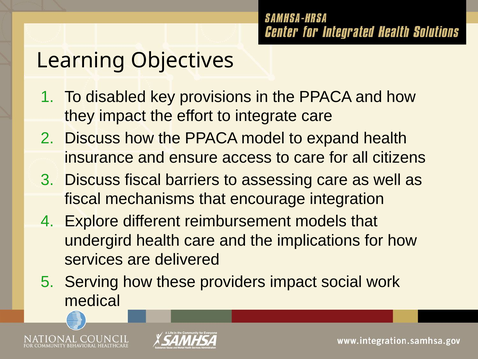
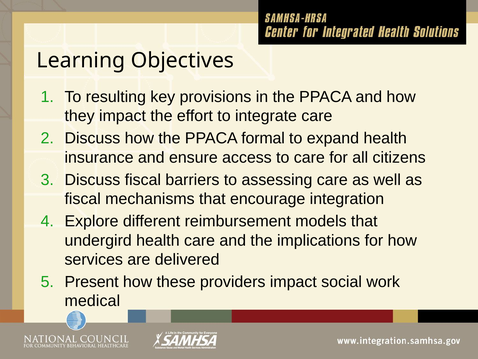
disabled: disabled -> resulting (116, 97)
model: model -> formal (263, 138)
Serving: Serving -> Present (92, 282)
